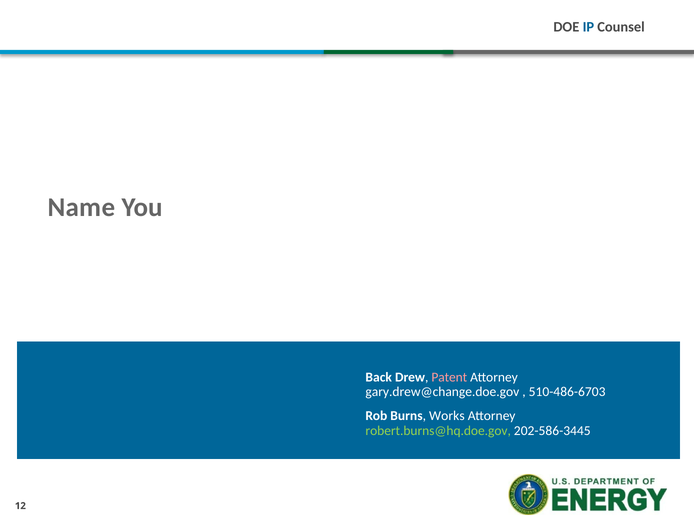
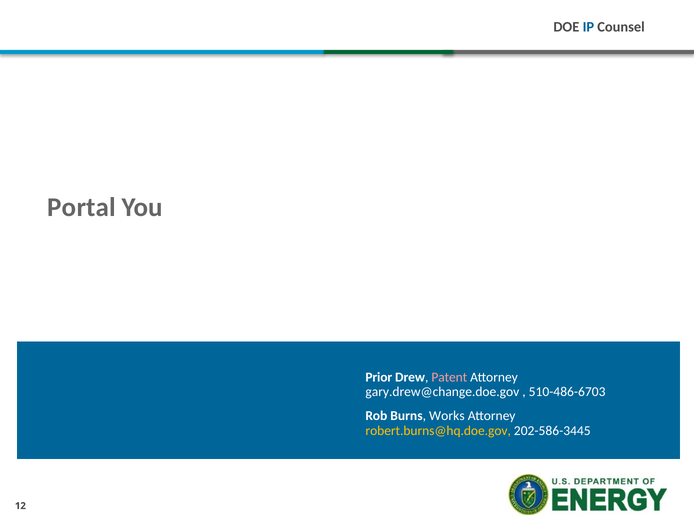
Name: Name -> Portal (82, 207)
Back: Back -> Prior (379, 377)
robert.burns@hq.doe.gov colour: light green -> yellow (438, 430)
